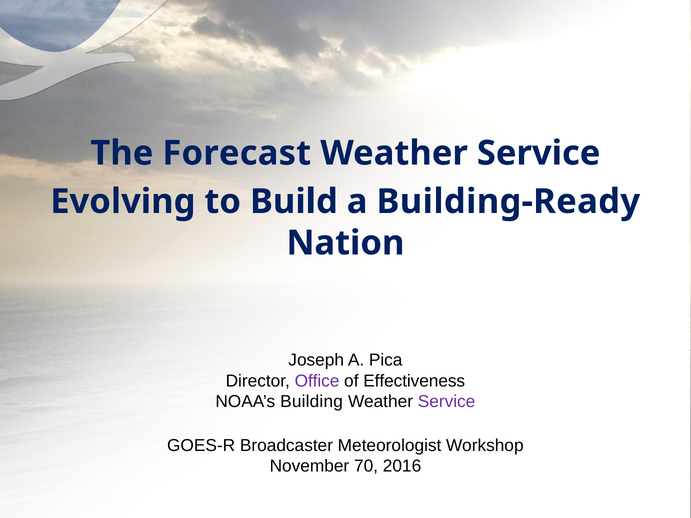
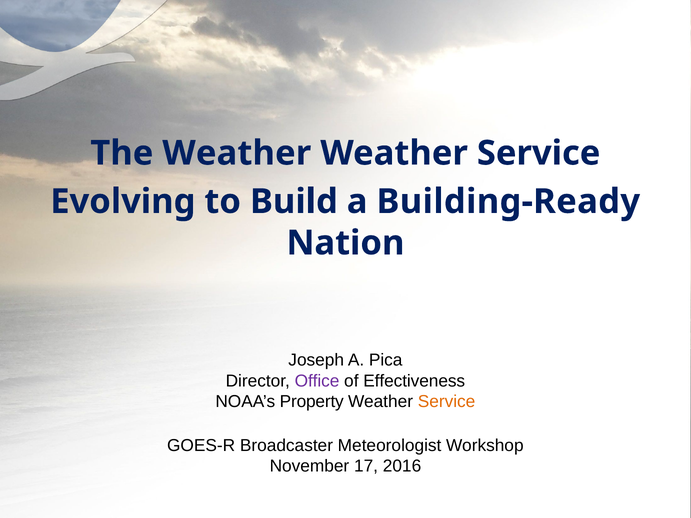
The Forecast: Forecast -> Weather (237, 153)
Building: Building -> Property (312, 402)
Service colour: purple -> orange (447, 402)
70: 70 -> 17 (366, 466)
